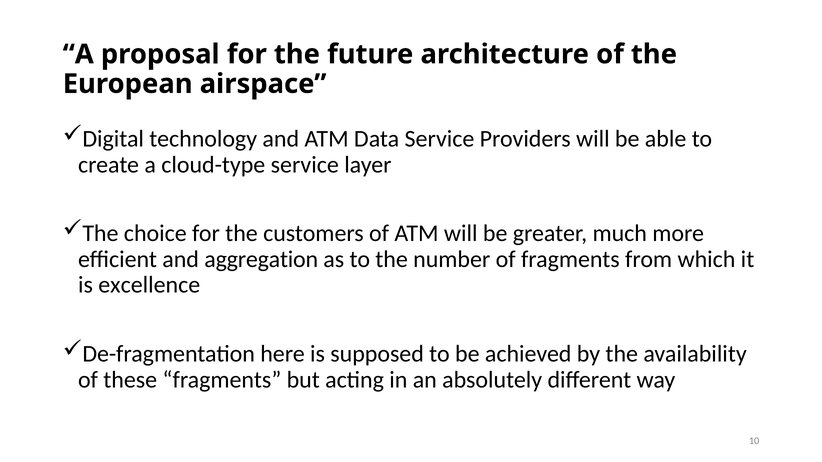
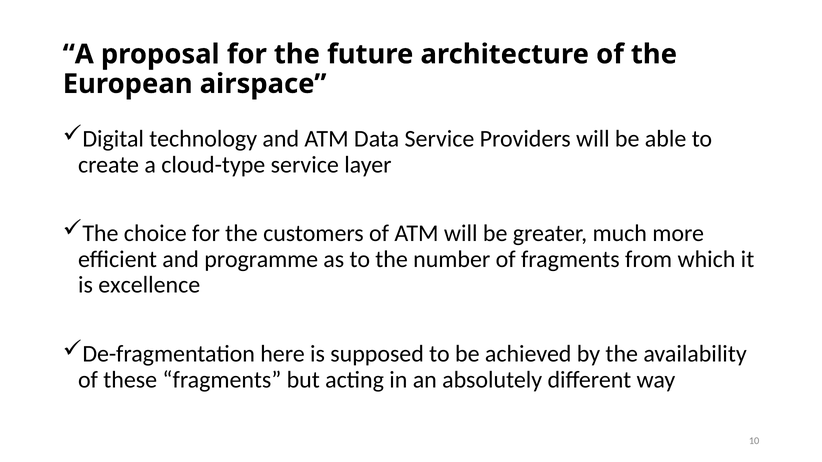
aggregation: aggregation -> programme (261, 259)
